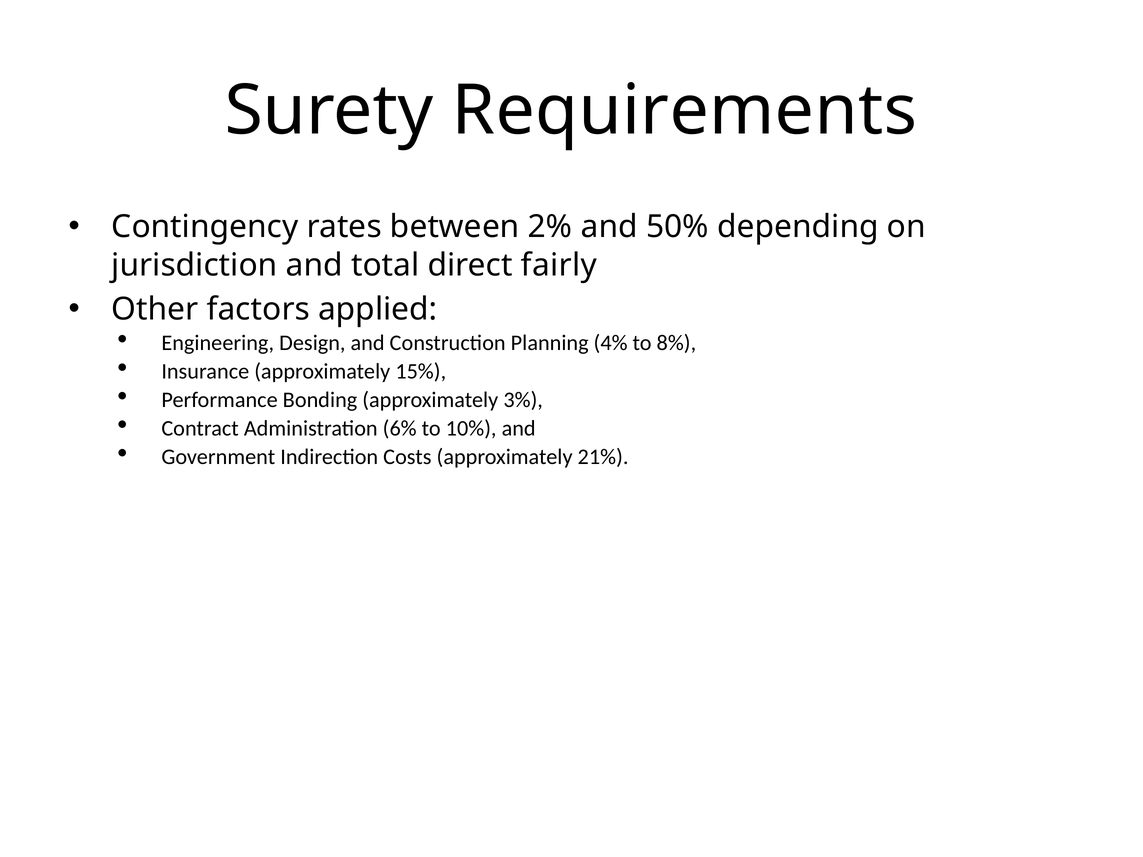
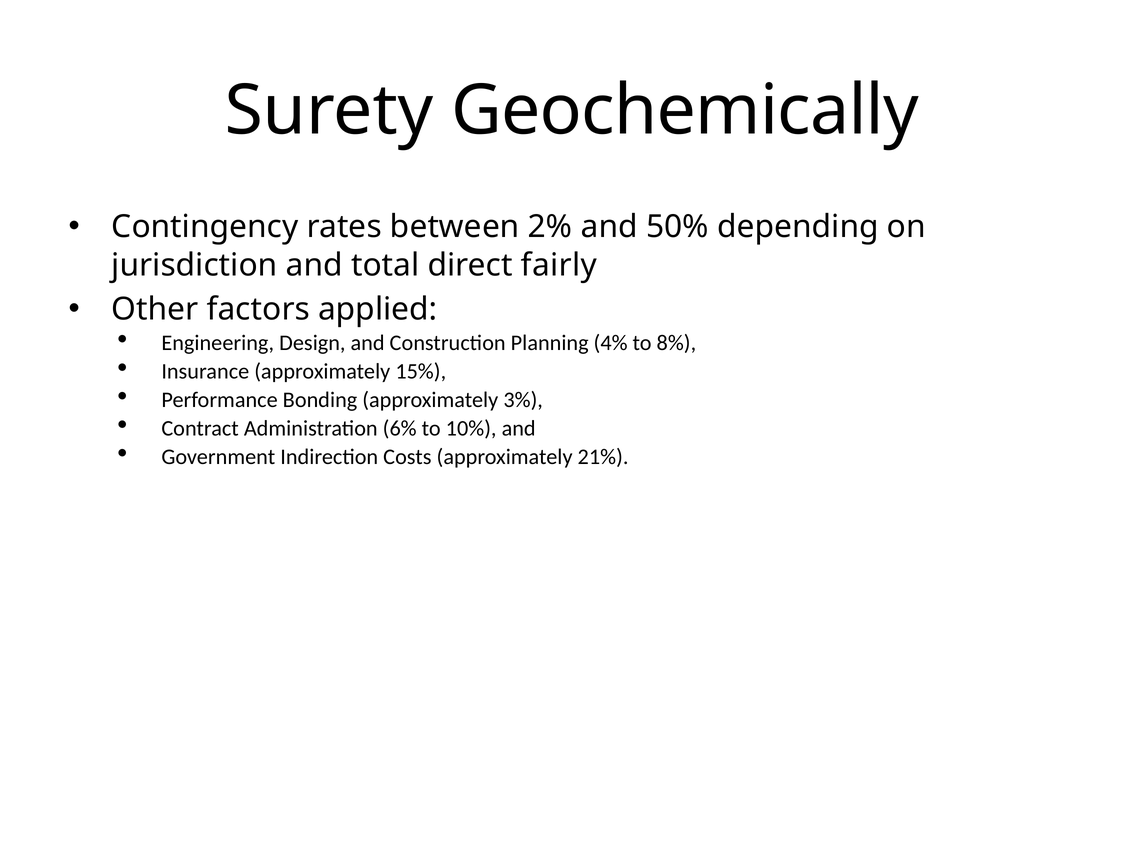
Requirements: Requirements -> Geochemically (685, 111)
